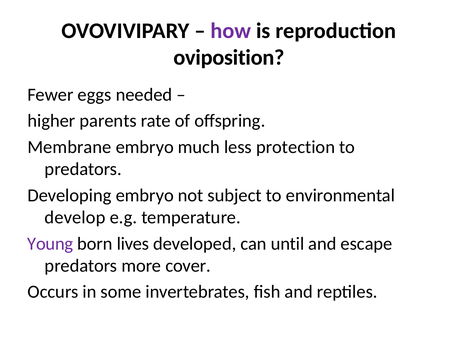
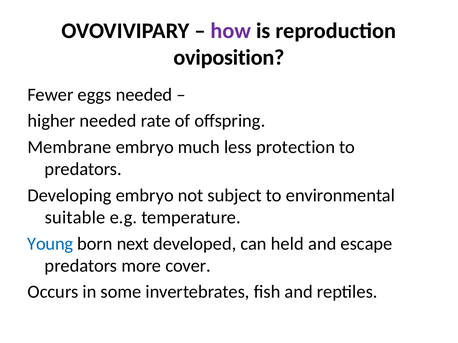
higher parents: parents -> needed (108, 121)
develop: develop -> suitable (75, 218)
Young colour: purple -> blue (50, 244)
lives: lives -> next (133, 244)
until: until -> held (287, 244)
